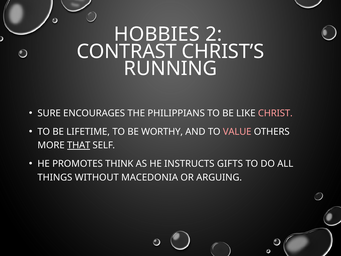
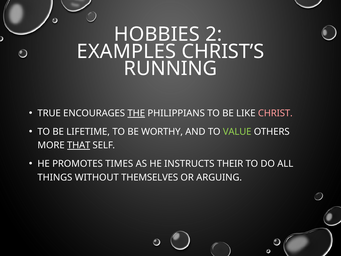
CONTRAST: CONTRAST -> EXAMPLES (126, 51)
SURE: SURE -> TRUE (49, 113)
THE underline: none -> present (136, 113)
VALUE colour: pink -> light green (237, 132)
THINK: THINK -> TIMES (119, 164)
GIFTS: GIFTS -> THEIR (230, 164)
MACEDONIA: MACEDONIA -> THEMSELVES (150, 177)
